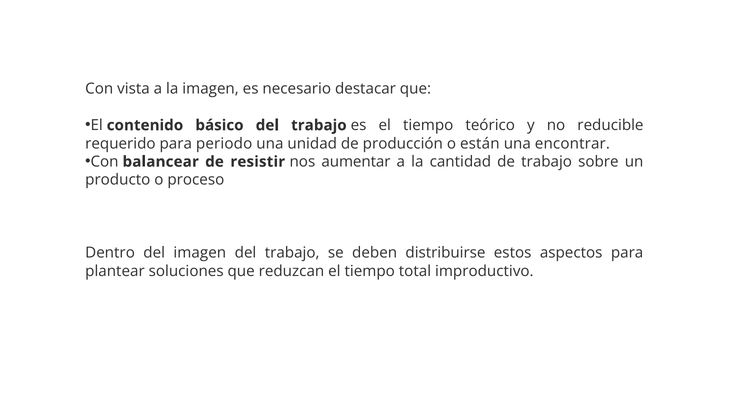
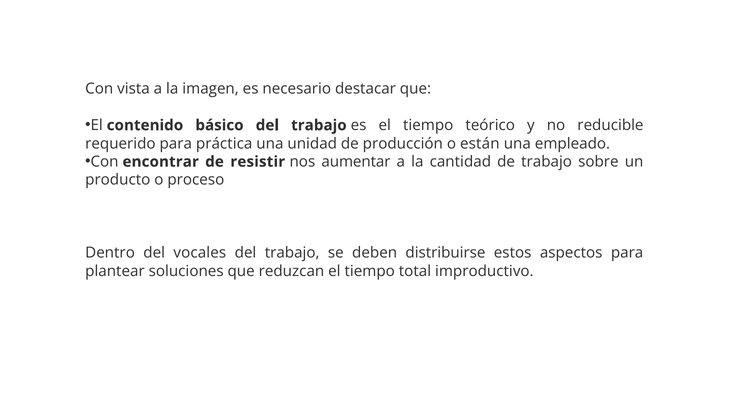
periodo: periodo -> práctica (224, 144)
encontrar: encontrar -> empleado (572, 144)
balancear: balancear -> encontrar (161, 162)
del imagen: imagen -> vocales (200, 253)
